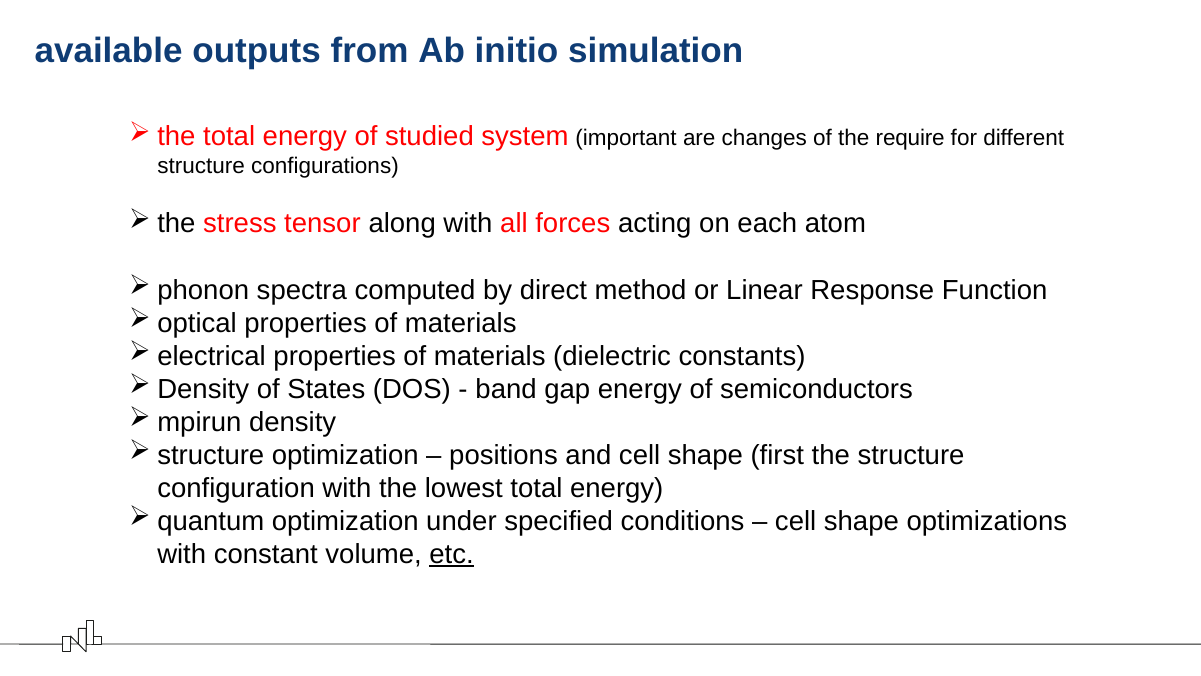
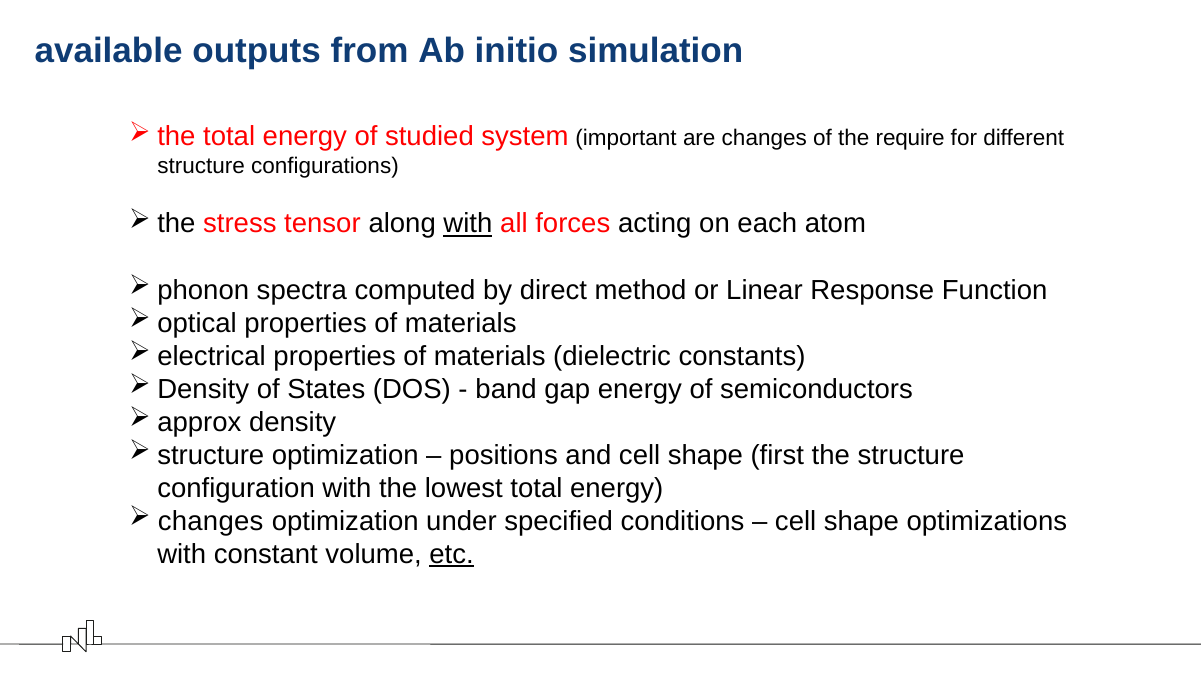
with underline: none -> present (468, 224)
mpirun: mpirun -> approx (199, 422)
quantum: quantum -> changes (211, 521)
